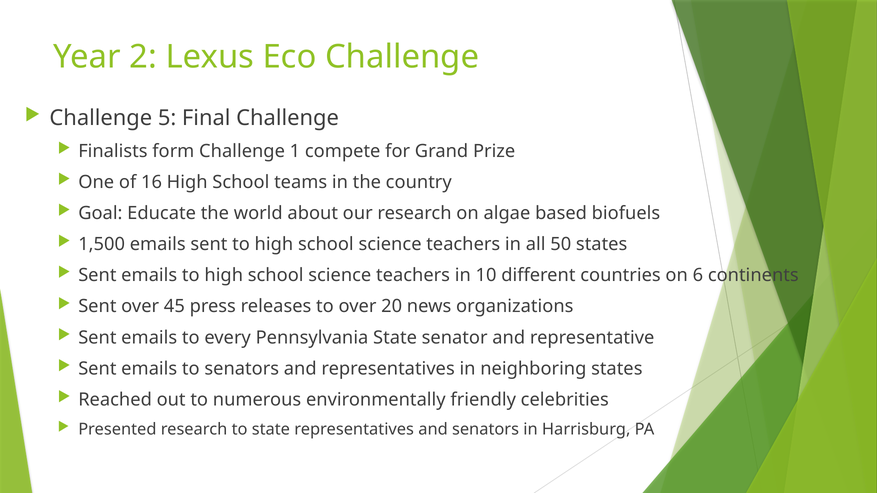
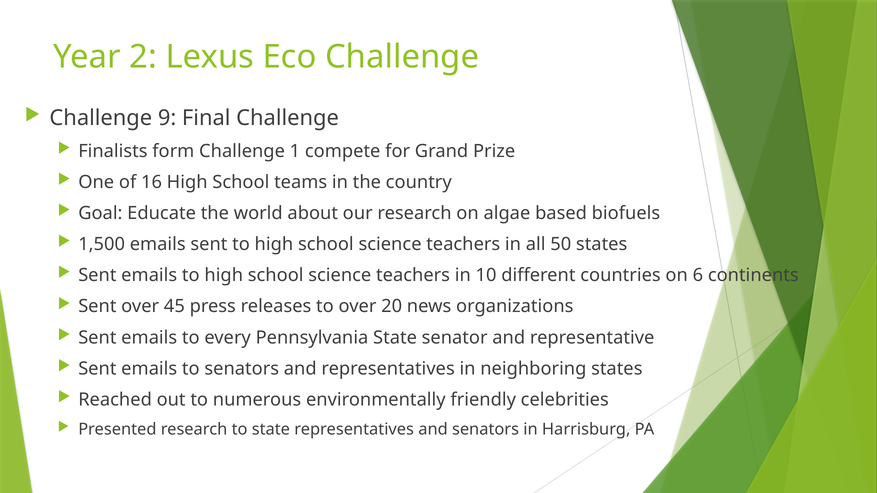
5: 5 -> 9 (167, 118)
